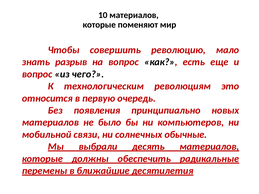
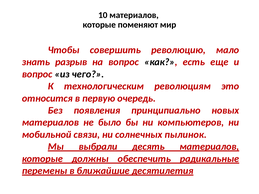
обычные: обычные -> пылинок (186, 135)
